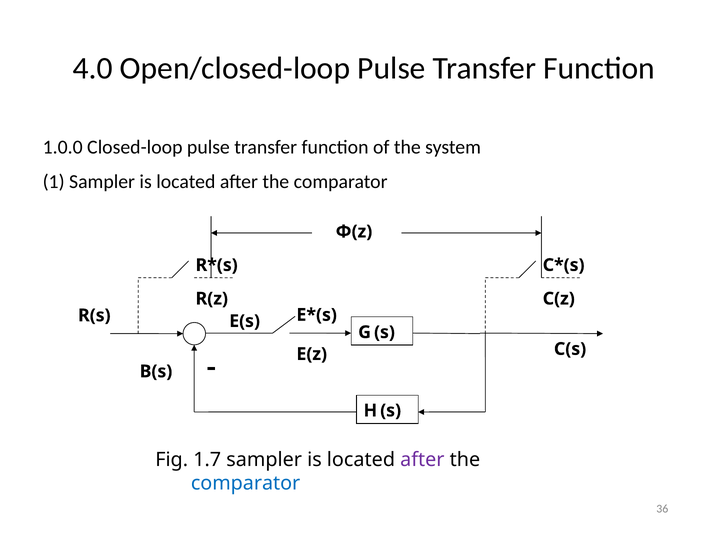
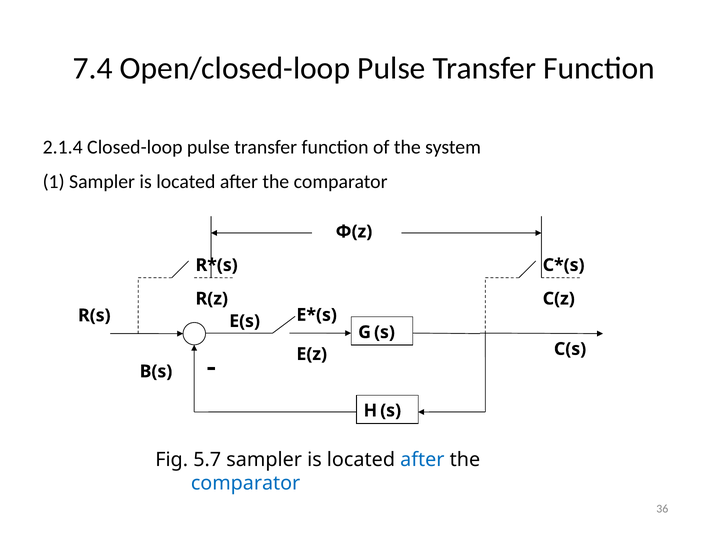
4.0: 4.0 -> 7.4 (93, 68)
1.0.0: 1.0.0 -> 2.1.4 (63, 147)
1.7: 1.7 -> 5.7 (207, 460)
after colour: purple -> blue (422, 460)
